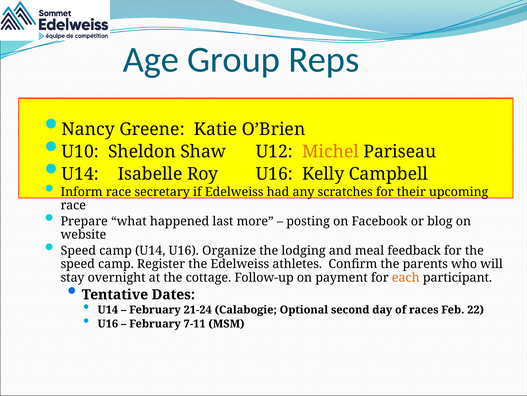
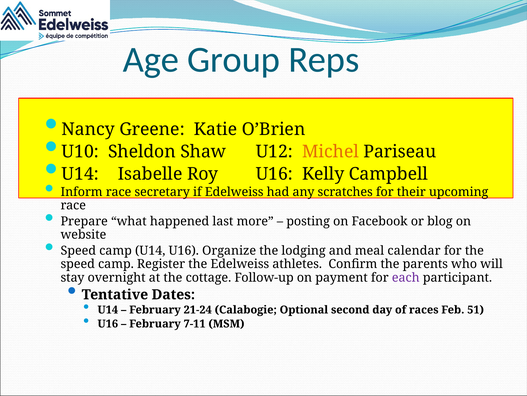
feedback: feedback -> calendar (414, 250)
each colour: orange -> purple (406, 277)
22: 22 -> 51 (476, 309)
